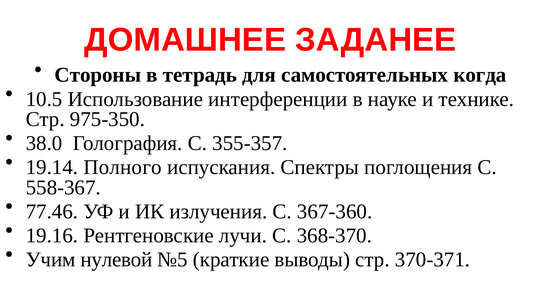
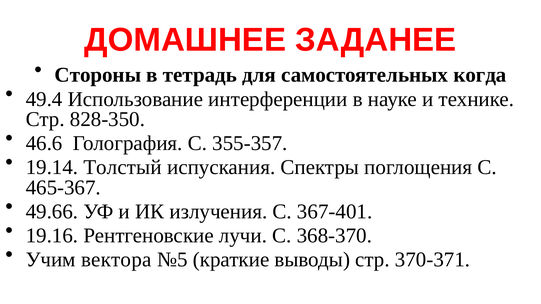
10.5: 10.5 -> 49.4 (44, 99)
975-350: 975-350 -> 828-350 (107, 119)
38.0: 38.0 -> 46.6 (44, 143)
Полного: Полного -> Толстый (123, 167)
558-367: 558-367 -> 465-367 (63, 188)
77.46: 77.46 -> 49.66 (52, 212)
367-360: 367-360 -> 367-401 (335, 212)
нулевой: нулевой -> вектора (116, 260)
